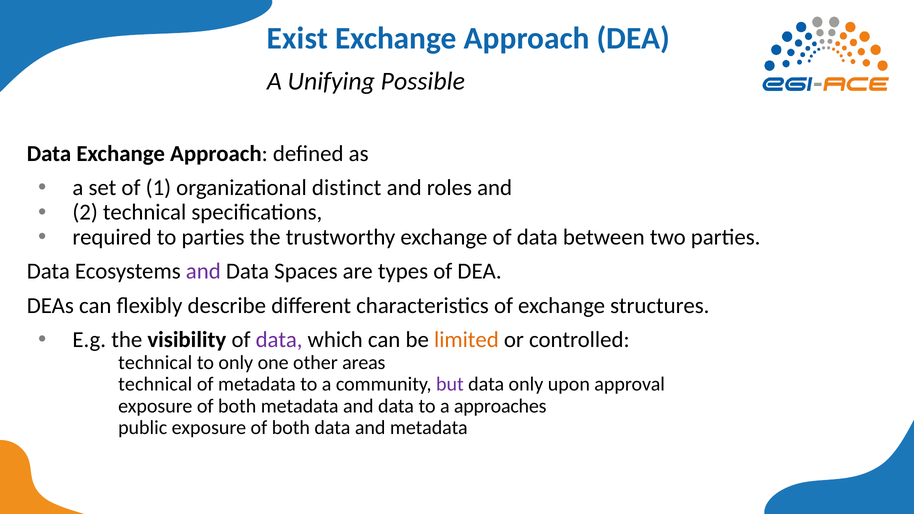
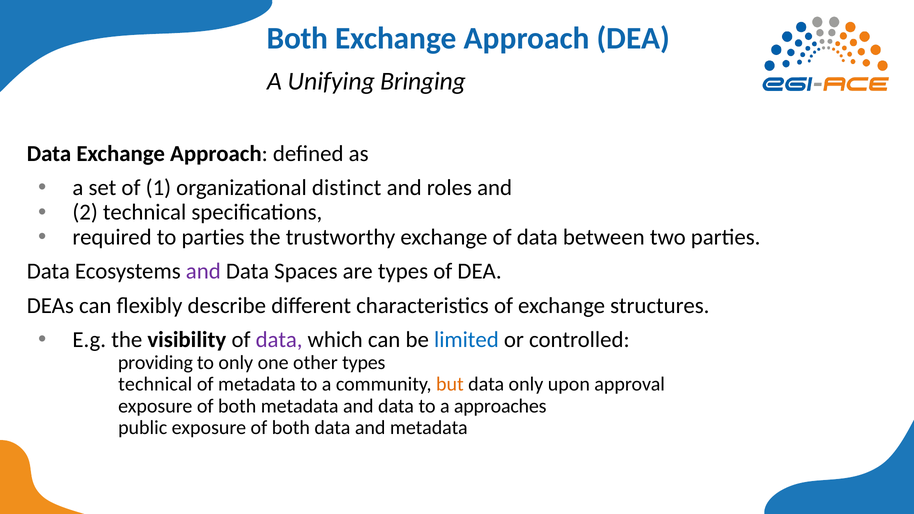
Exist: Exist -> Both (298, 38)
Possible: Possible -> Bringing (423, 81)
limited colour: orange -> blue (466, 340)
technical: technical -> providing (155, 363)
other areas: areas -> types (364, 363)
but colour: purple -> orange (450, 384)
